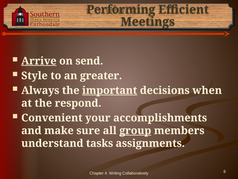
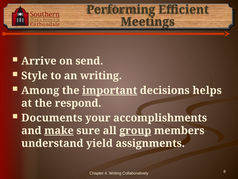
Arrive underline: present -> none (39, 61)
an greater: greater -> writing (101, 75)
Always: Always -> Among (40, 90)
when: when -> helps (207, 90)
Convenient: Convenient -> Documents (52, 118)
make underline: none -> present (59, 130)
tasks: tasks -> yield (99, 143)
